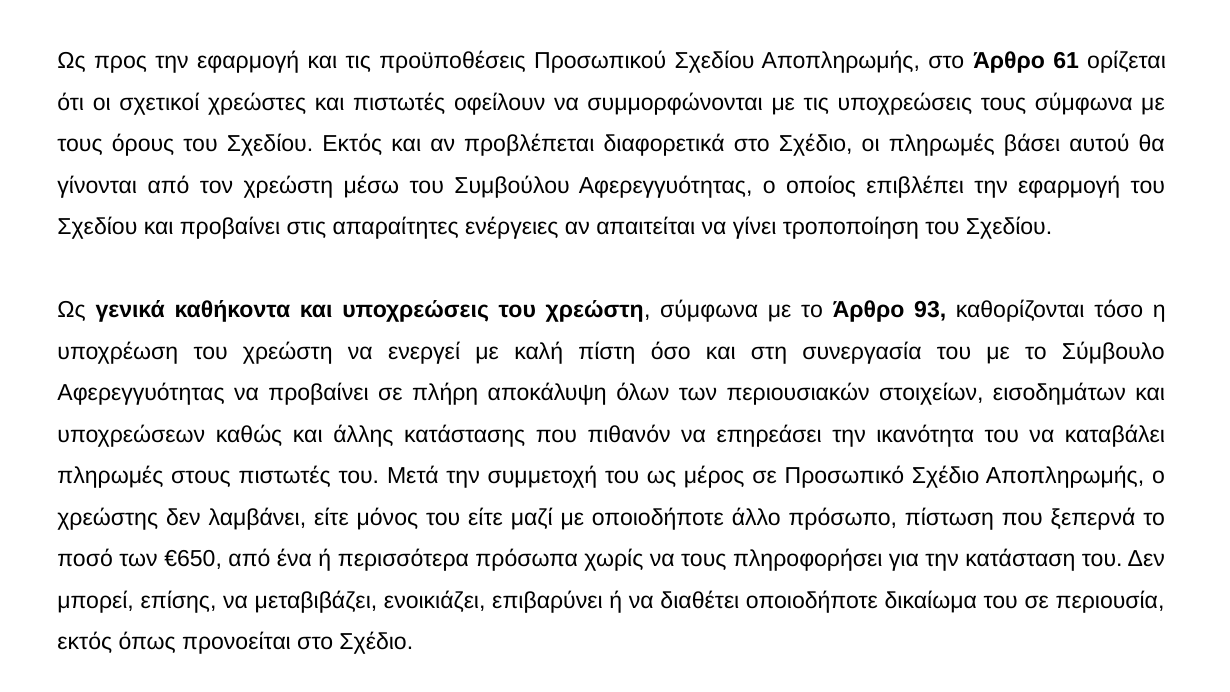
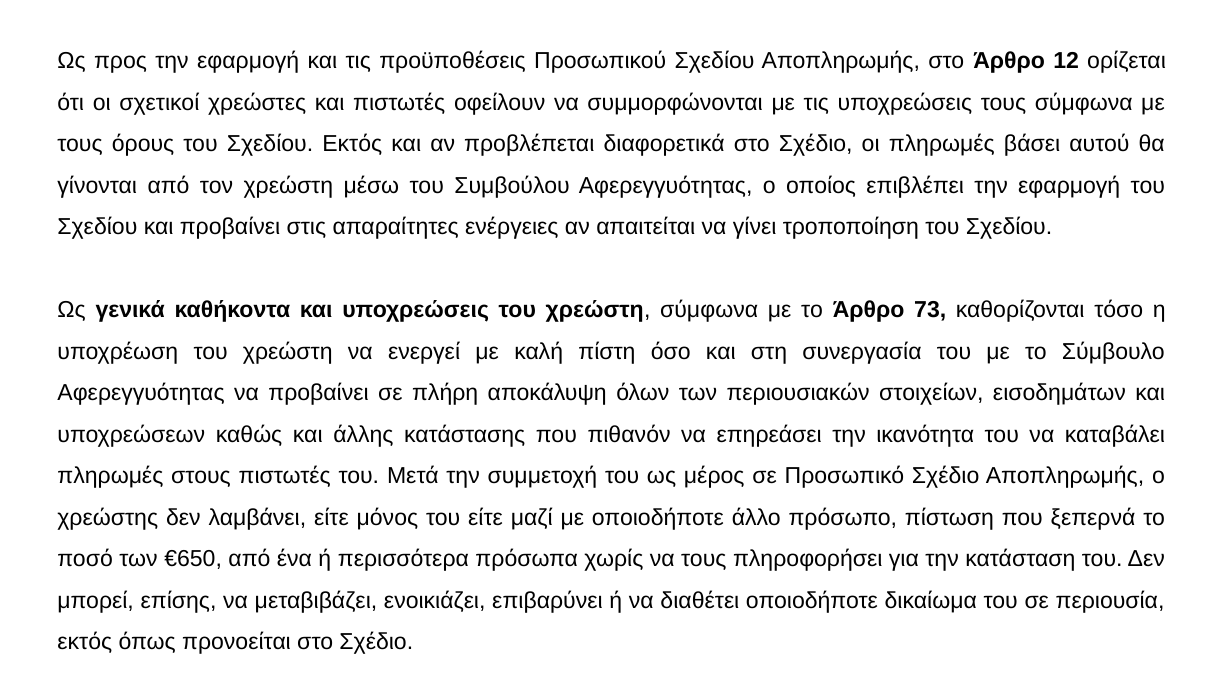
61: 61 -> 12 (1066, 61)
93: 93 -> 73 (930, 310)
